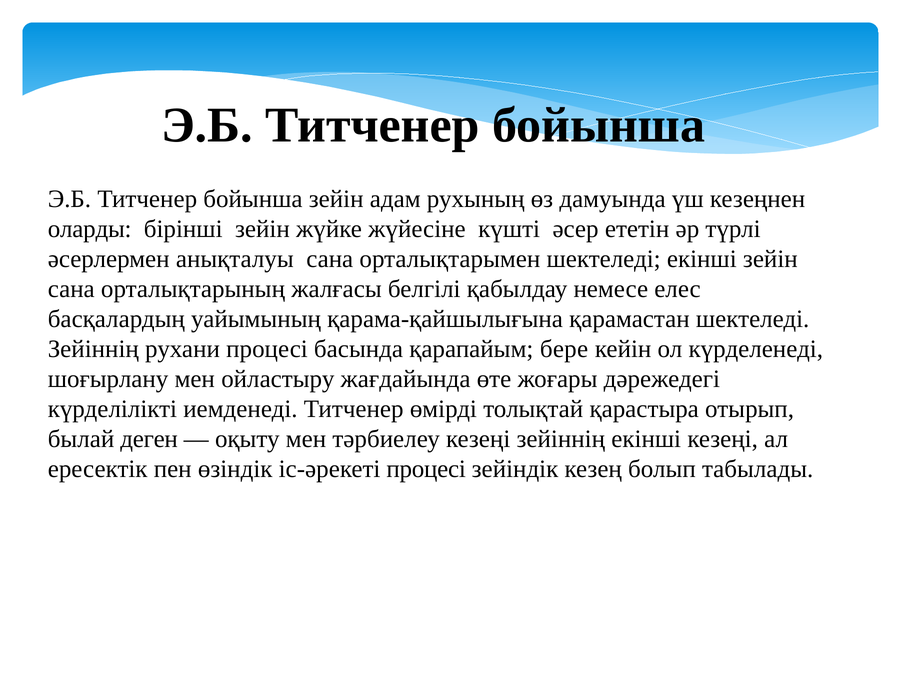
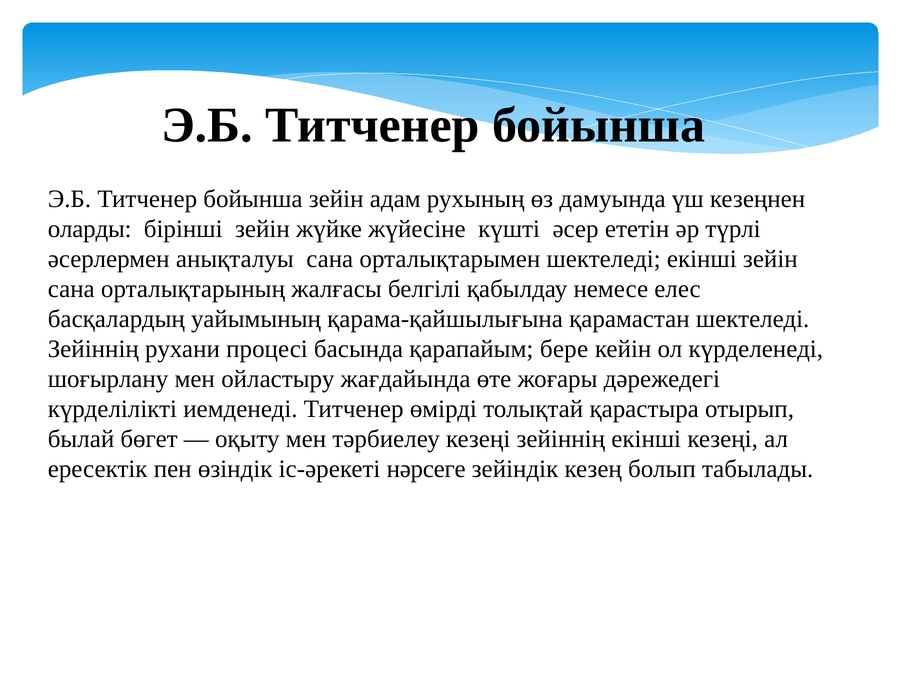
деген: деген -> бөгет (149, 439)
іс-әрекеті процесі: процесі -> нәрсеге (426, 469)
